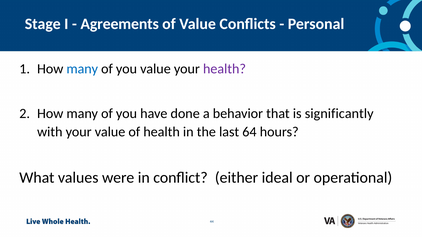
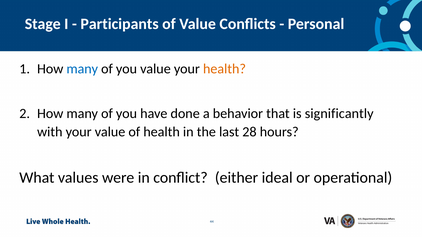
Agreements: Agreements -> Participants (120, 24)
health colour: purple -> orange (224, 69)
64: 64 -> 28 (249, 132)
